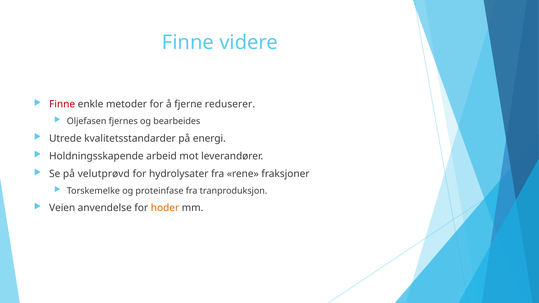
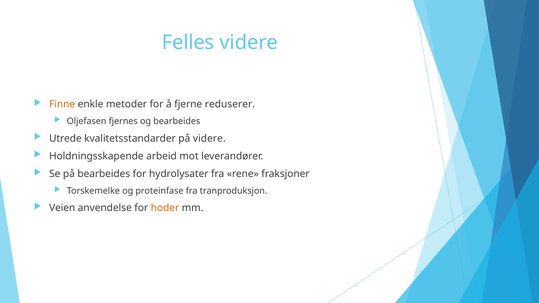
Finne: Finne -> Felles (188, 43)
Finne colour: red -> orange (62, 104)
på energi: energi -> videre (209, 138)
på velutprøvd: velutprøvd -> bearbeides (104, 174)
